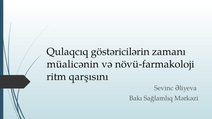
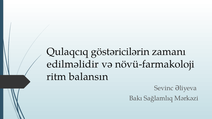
müalicənin: müalicənin -> edilməlidir (73, 64)
qarşısını: qarşısını -> balansın (89, 77)
